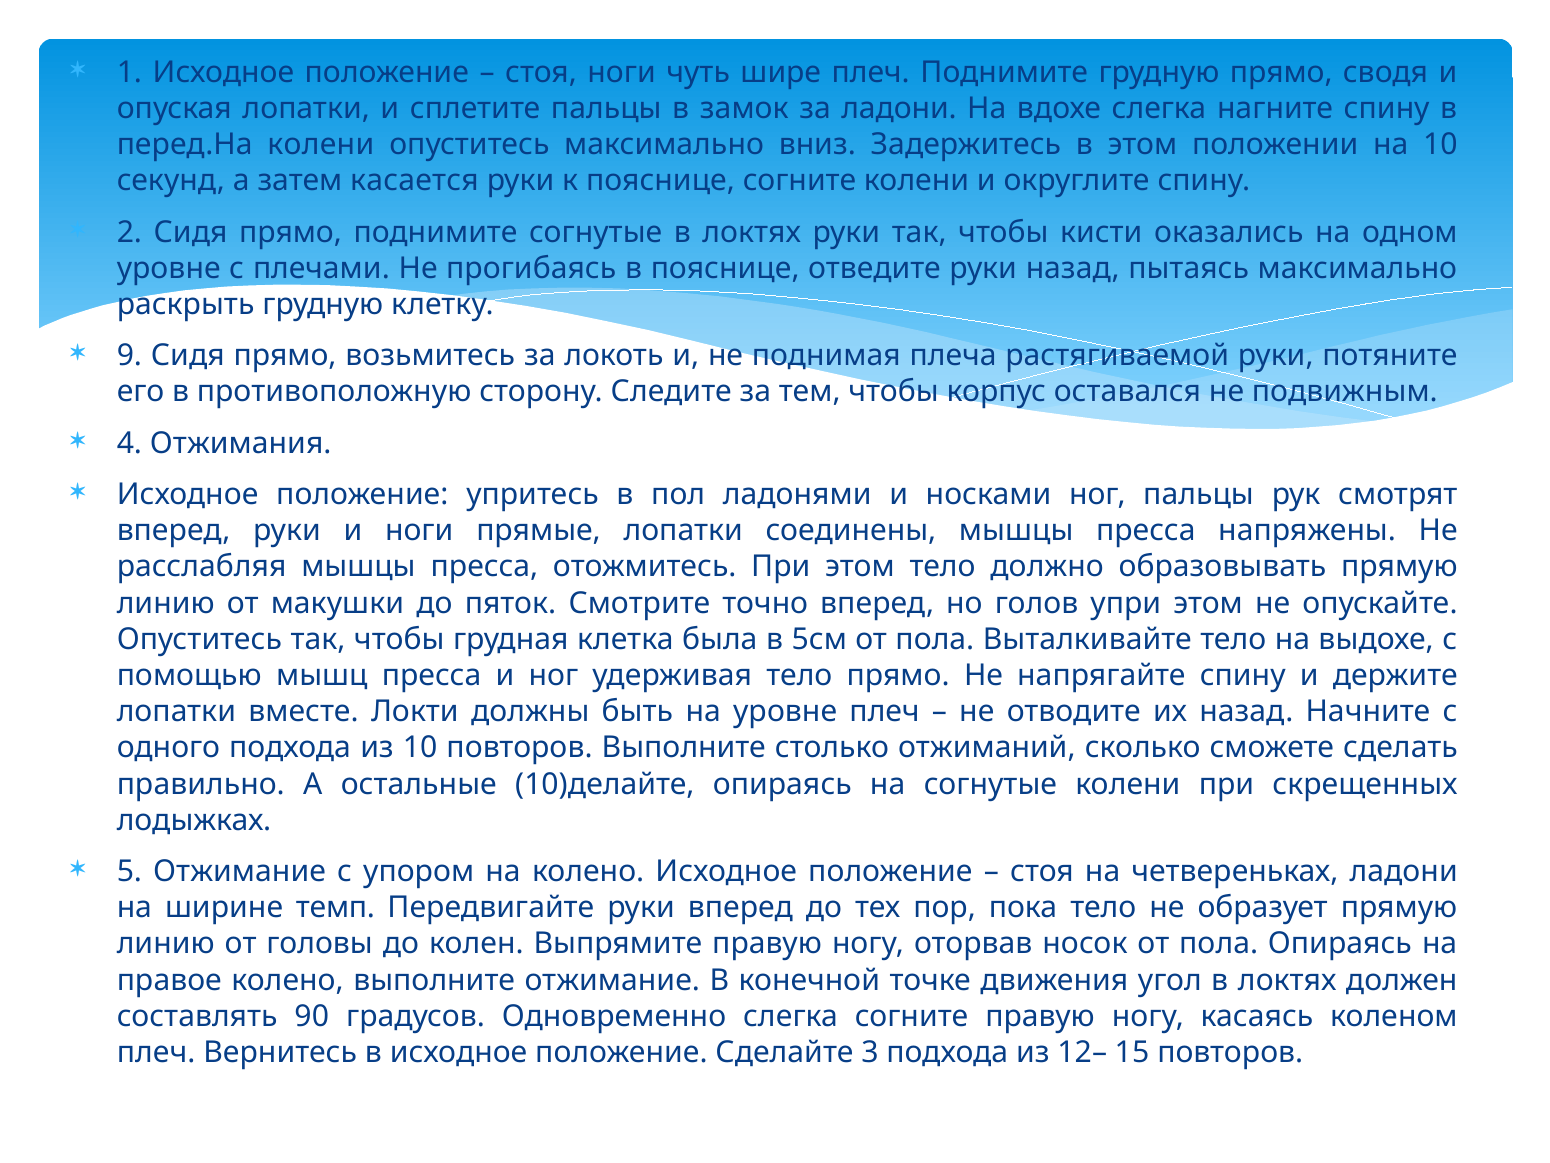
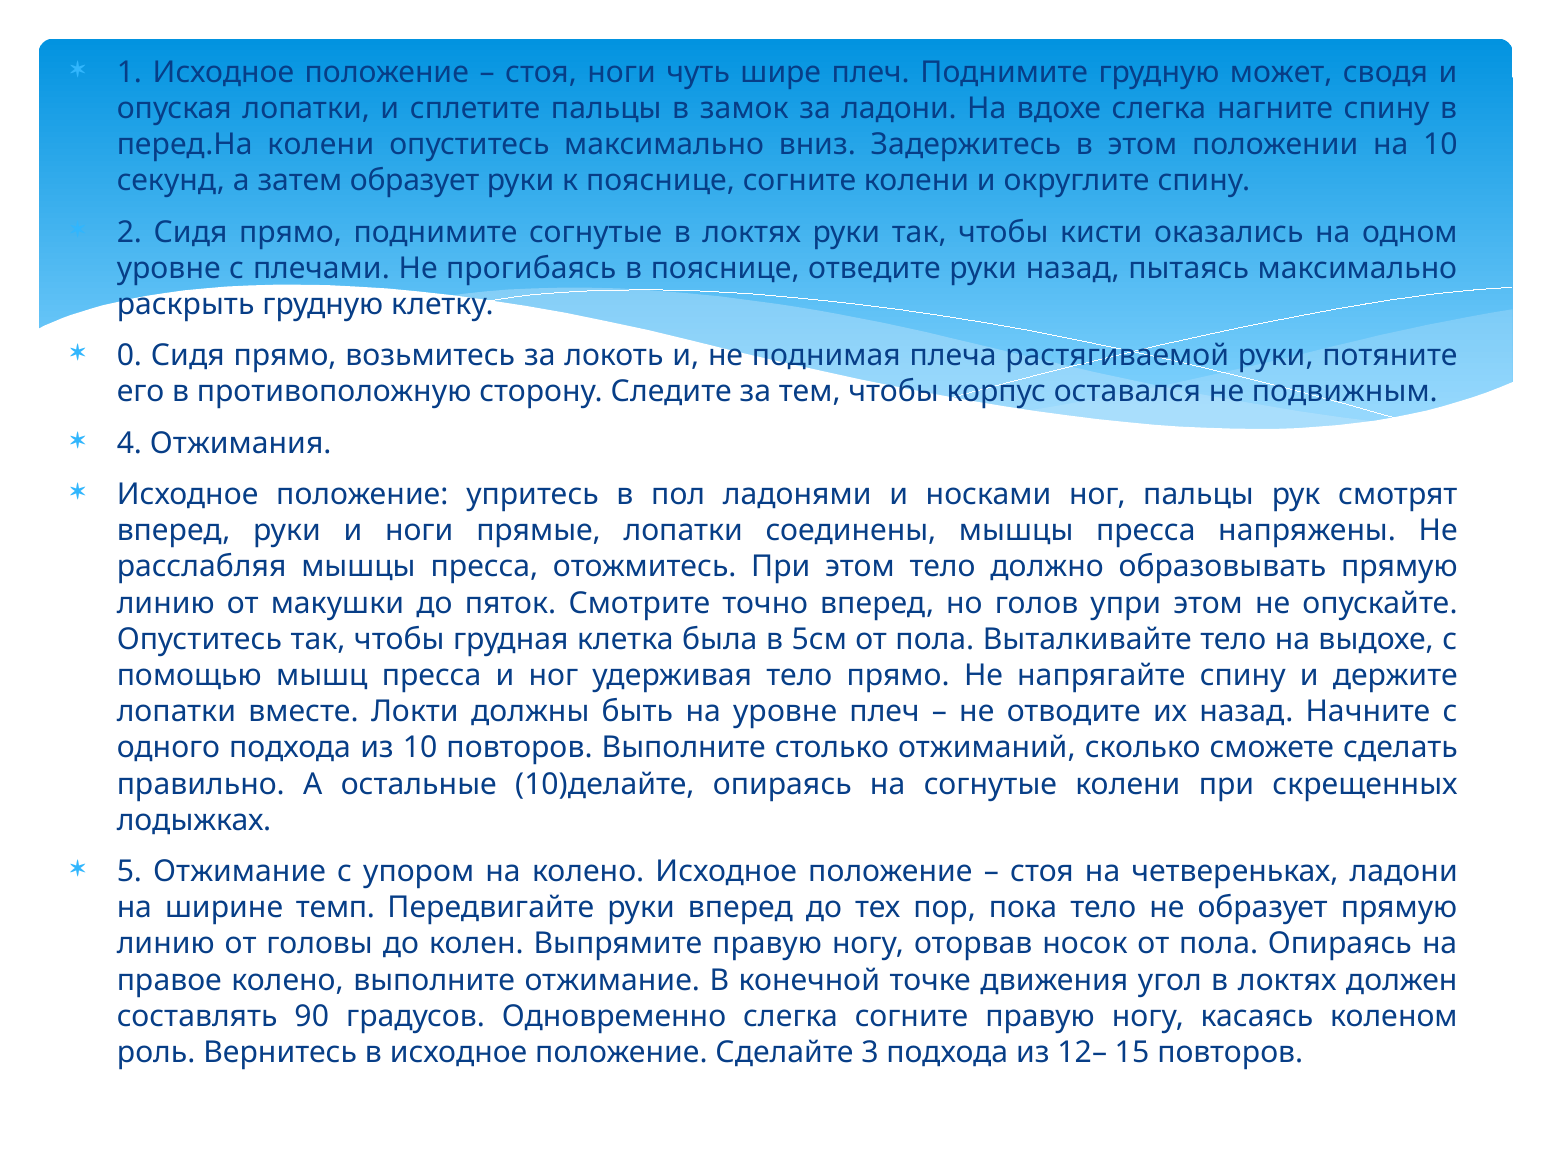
грудную прямо: прямо -> может (1281, 72)
затем касается: касается -> образует (415, 181)
9: 9 -> 0 (129, 356)
плеч: плеч -> роль (156, 1052)
